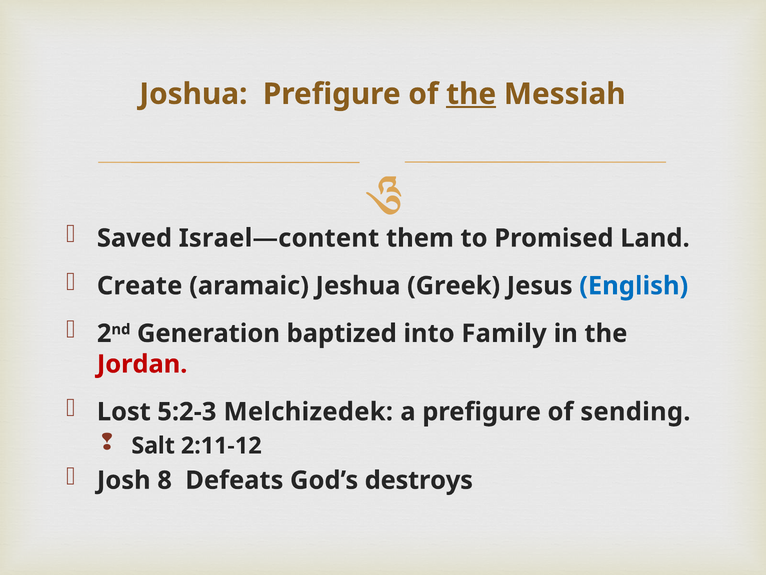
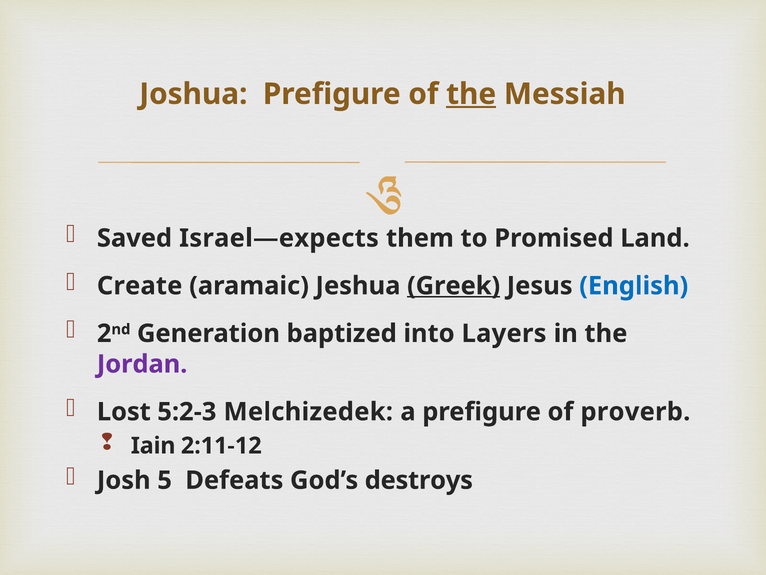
Israel—content: Israel—content -> Israel—expects (279, 238)
Greek underline: none -> present (454, 286)
Family: Family -> Layers (504, 333)
Jordan colour: red -> purple (142, 364)
sending: sending -> proverb (635, 411)
Salt: Salt -> Iain (153, 445)
8: 8 -> 5 (165, 480)
